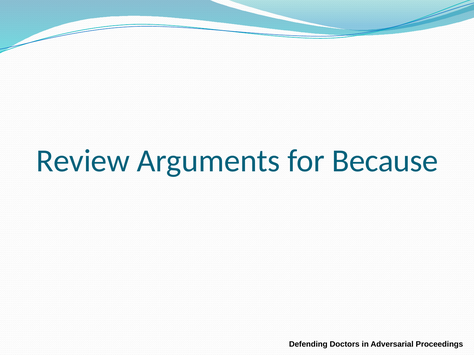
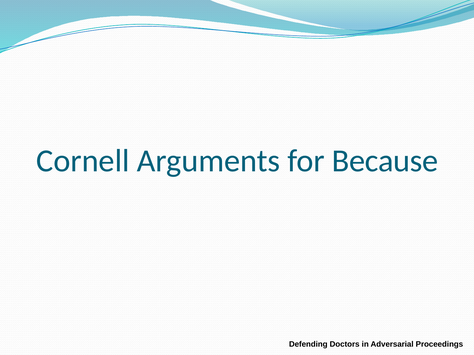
Review: Review -> Cornell (83, 161)
